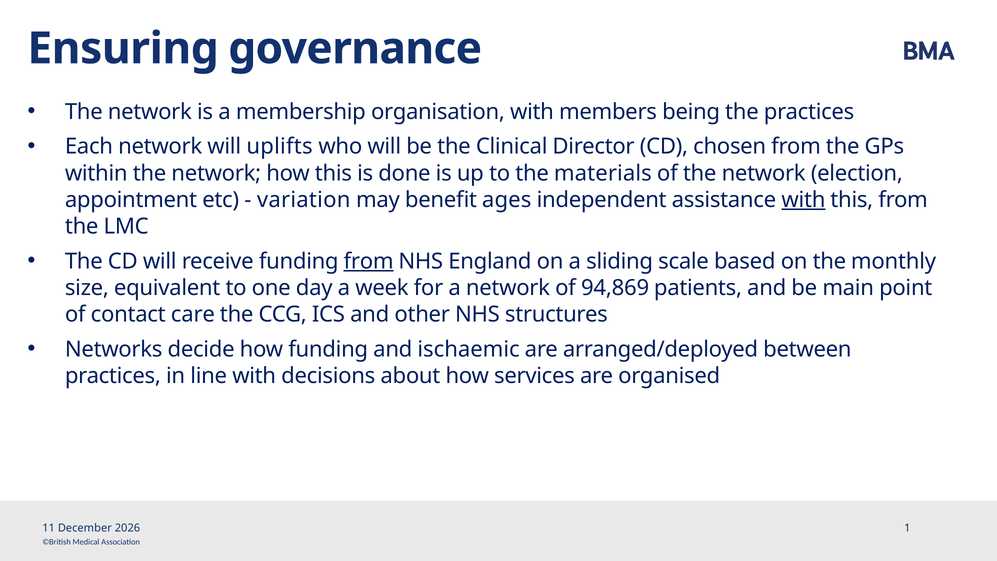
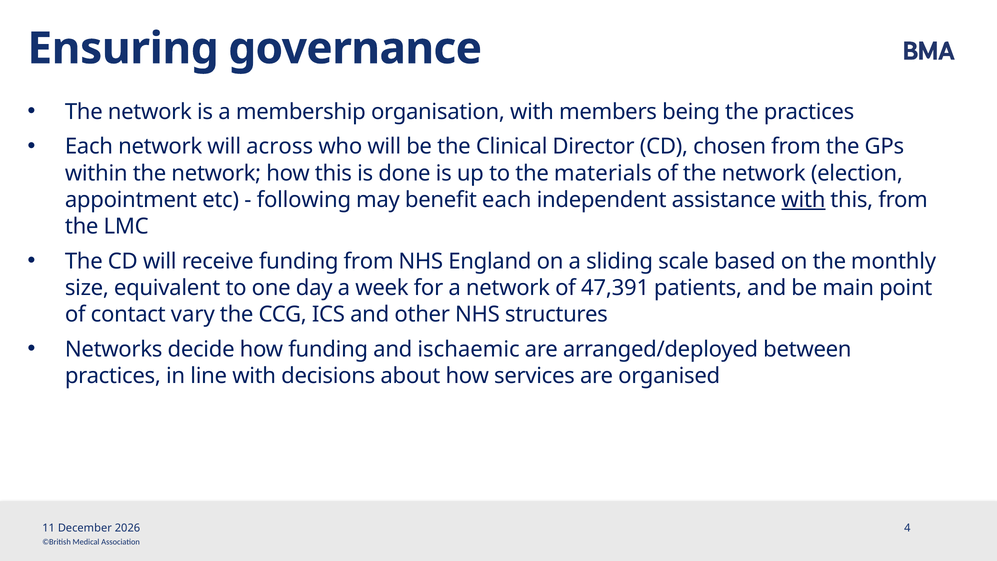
uplifts: uplifts -> across (280, 147)
variation: variation -> following (304, 200)
benefit ages: ages -> each (507, 200)
from underline: present -> none (369, 261)
94,869: 94,869 -> 47,391 (615, 288)
care: care -> vary (193, 314)
1: 1 -> 4 (907, 528)
